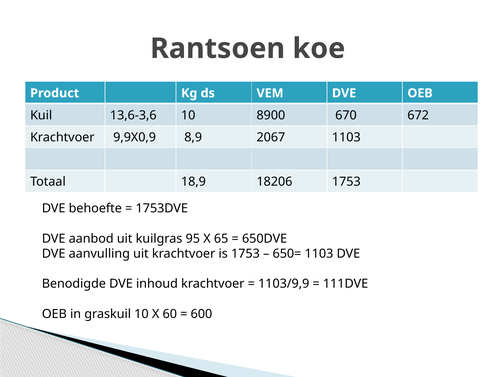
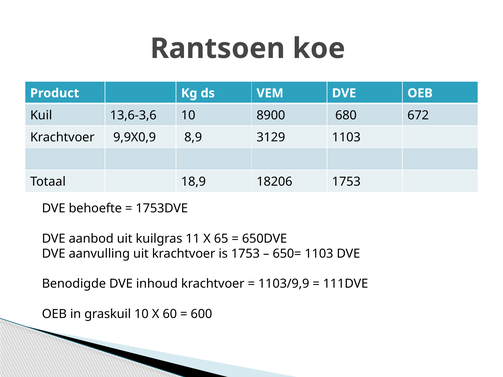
670: 670 -> 680 (346, 115)
2067: 2067 -> 3129 (271, 138)
95: 95 -> 11 (193, 239)
